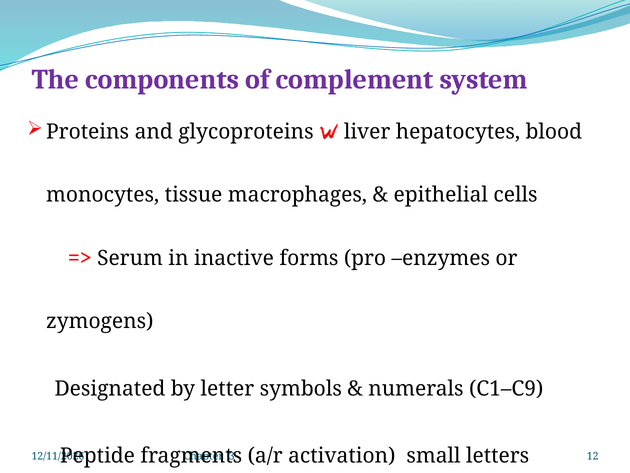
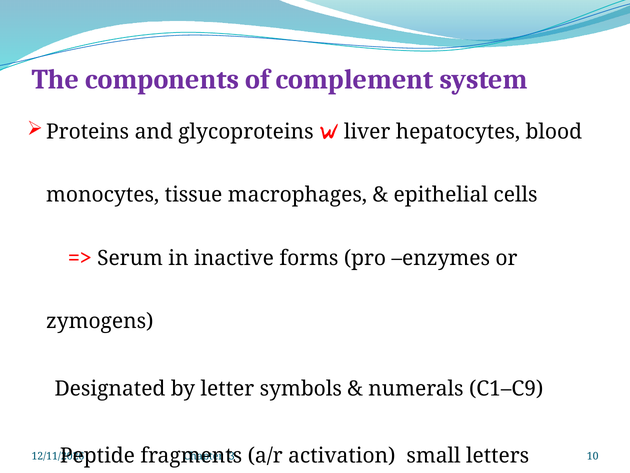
12: 12 -> 10 (593, 456)
